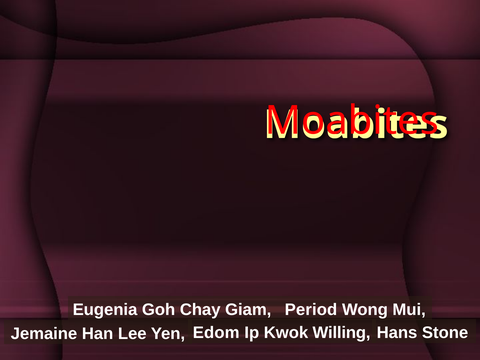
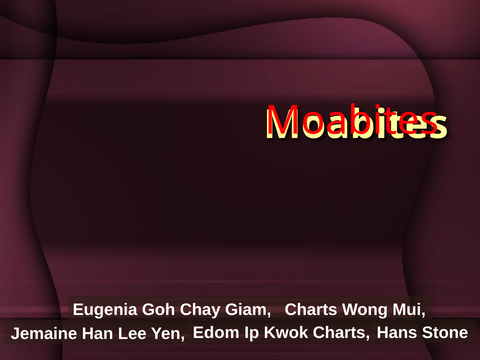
Giam Period: Period -> Charts (311, 310)
Kwok Willing: Willing -> Charts (341, 333)
